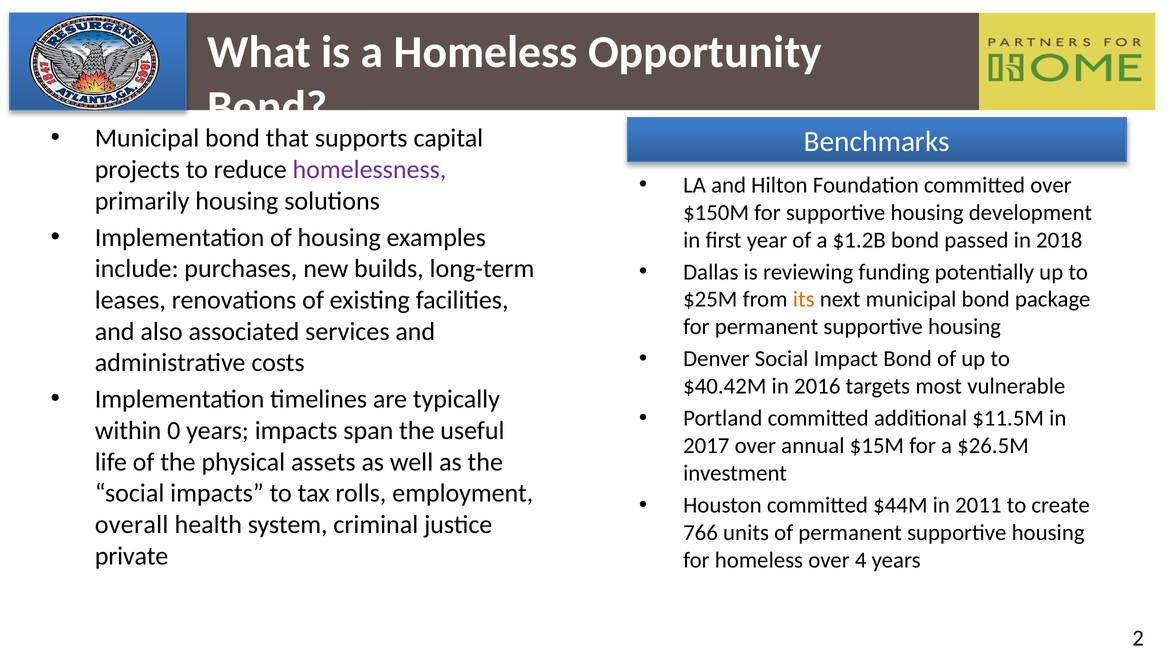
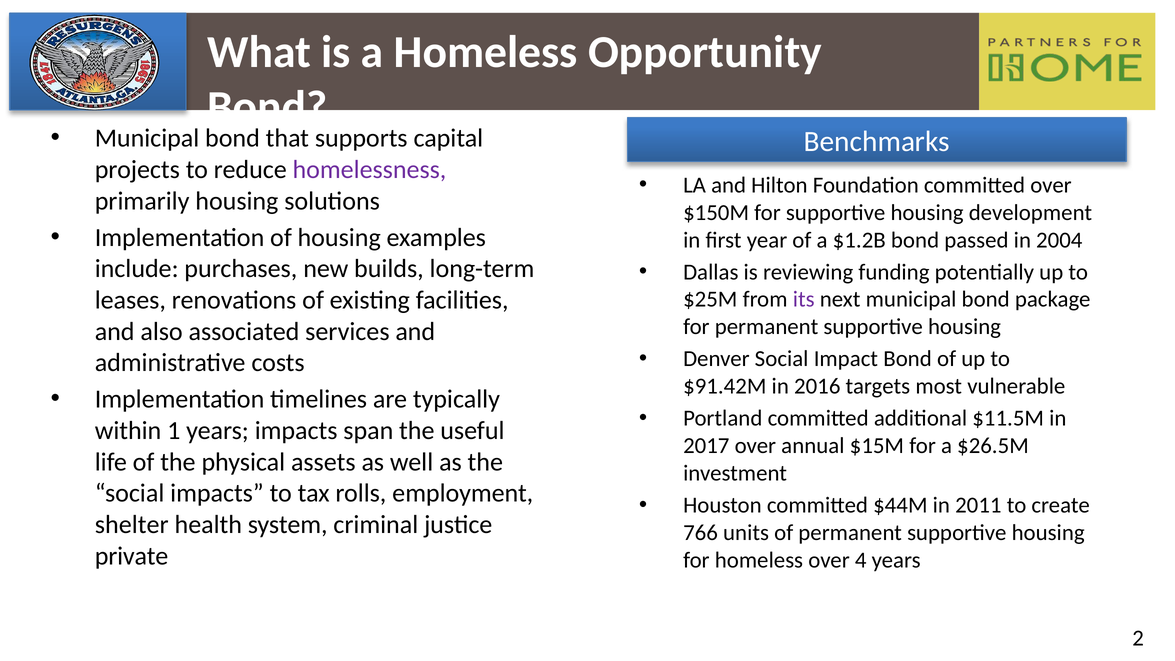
2018: 2018 -> 2004 (1059, 240)
its colour: orange -> purple (804, 299)
$40.42M: $40.42M -> $91.42M (725, 386)
0: 0 -> 1 (174, 431)
overall: overall -> shelter (132, 525)
